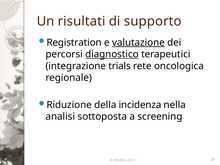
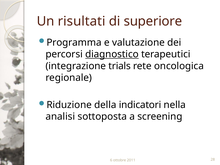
supporto: supporto -> superiore (153, 21)
Registration: Registration -> Programma (74, 42)
valutazione underline: present -> none (138, 42)
incidenza: incidenza -> indicatori (140, 105)
